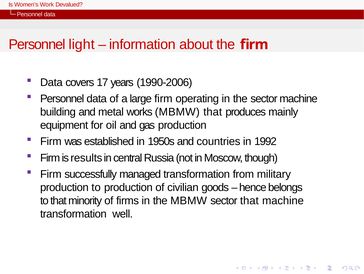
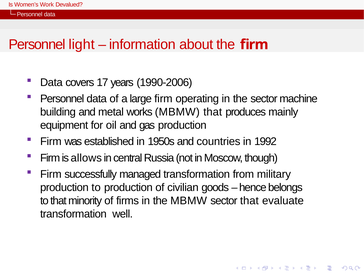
results: results -> allows (86, 157)
that machine: machine -> evaluate (283, 200)
